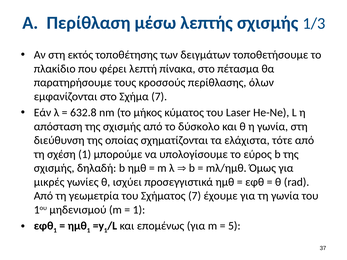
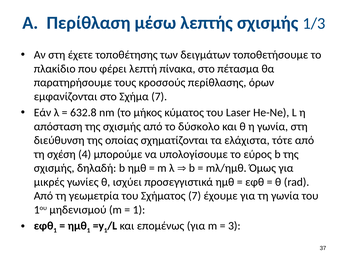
εκτός: εκτός -> έχετε (80, 55)
όλων: όλων -> όρων (261, 83)
σχέση 1: 1 -> 4 (85, 154)
5: 5 -> 3 (234, 226)
